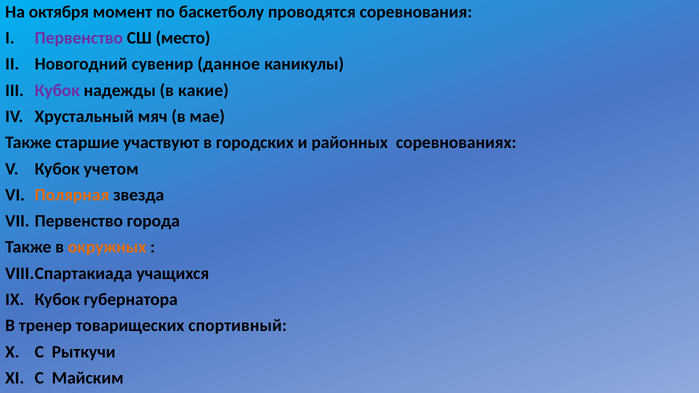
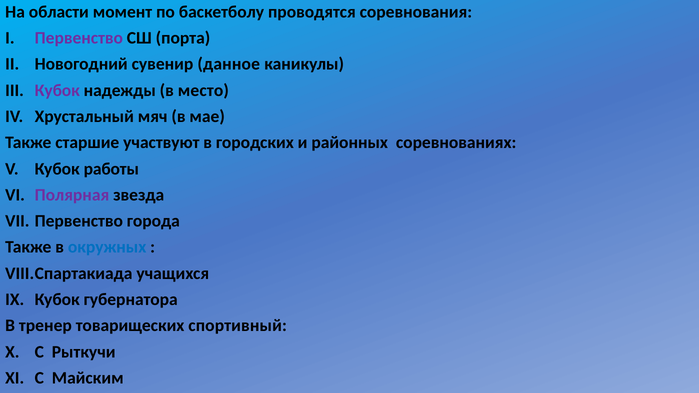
октября: октября -> области (59, 12)
место: место -> порта (183, 38)
какие: какие -> место (203, 90)
учетом: учетом -> работы (111, 169)
Полярная colour: orange -> purple (72, 195)
окружных colour: orange -> blue (107, 247)
